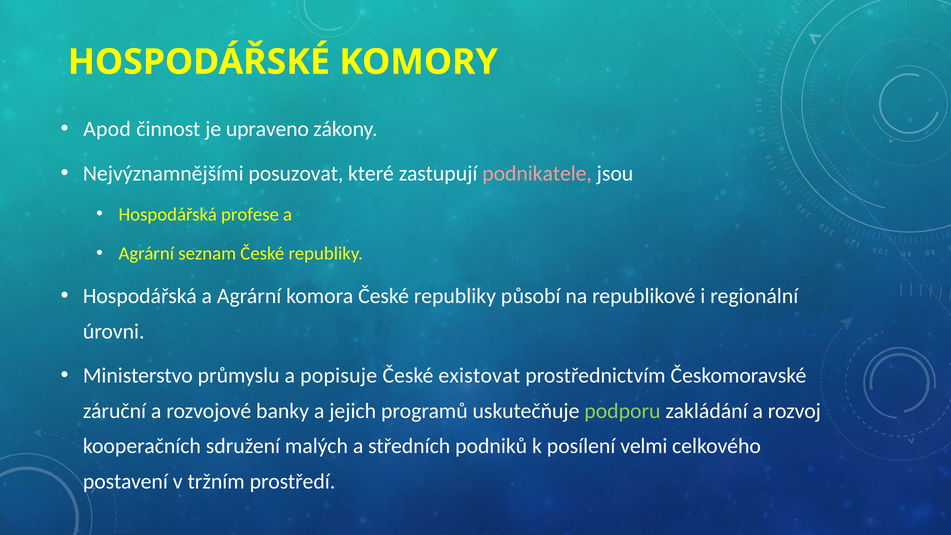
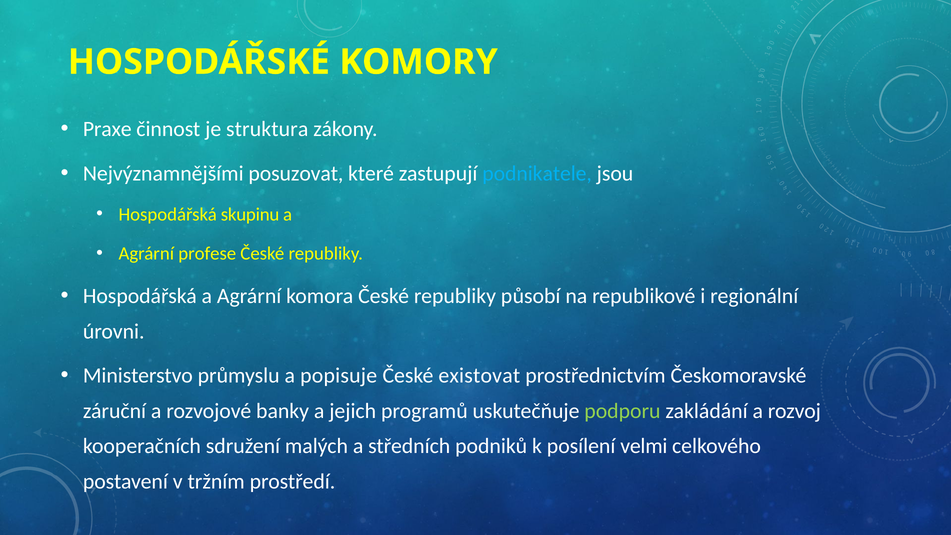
Apod: Apod -> Praxe (107, 129)
upraveno: upraveno -> struktura (267, 129)
podnikatele colour: pink -> light blue (537, 173)
profese: profese -> skupinu (250, 214)
seznam: seznam -> profese (207, 254)
